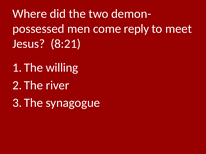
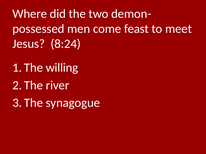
reply: reply -> feast (136, 29)
8:21: 8:21 -> 8:24 (66, 44)
